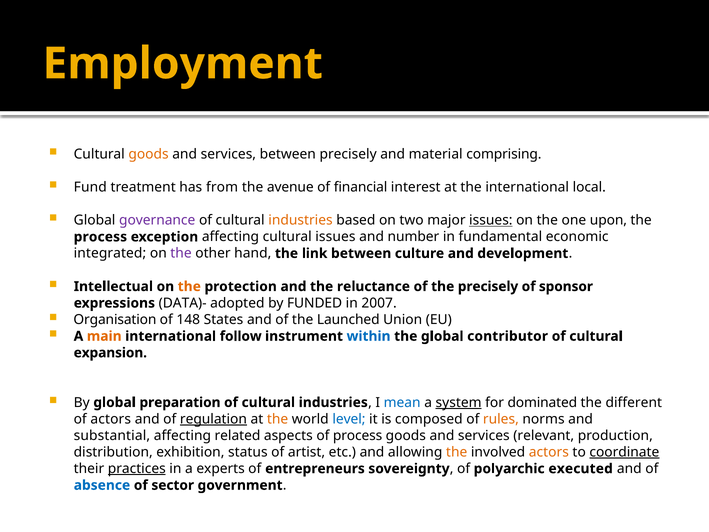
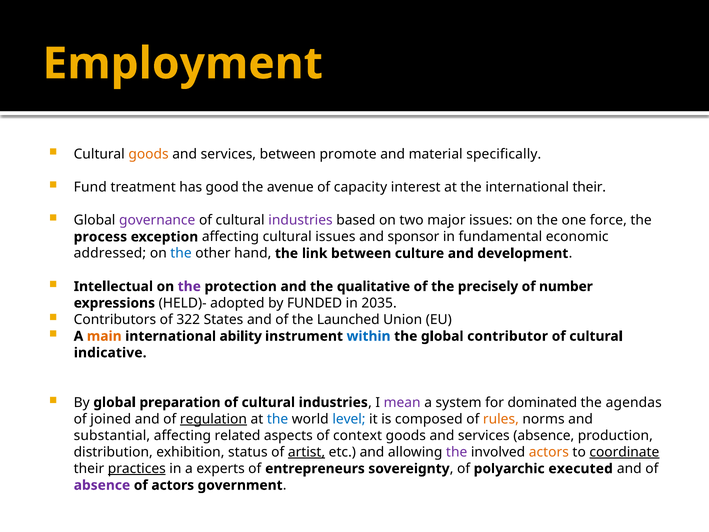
between precisely: precisely -> promote (348, 154)
comprising: comprising -> specifically (504, 154)
from: from -> good (222, 187)
financial: financial -> capacity (361, 187)
international local: local -> their (589, 187)
industries colour: orange -> purple (300, 220)
issues underline: present -> none (491, 220)
upon: upon -> force (608, 220)
number: number -> sponsor (413, 237)
integrated: integrated -> addressed (110, 253)
the colour: purple -> blue (181, 253)
the colour: orange -> purple (189, 286)
reluctance: reluctance -> qualitative (373, 286)
sponsor: sponsor -> number (566, 286)
DATA)-: DATA)- -> HELD)- (183, 303)
2007: 2007 -> 2035 (379, 303)
Organisation: Organisation -> Contributors (115, 319)
148: 148 -> 322 (188, 319)
follow: follow -> ability (241, 336)
expansion: expansion -> indicative (110, 353)
mean colour: blue -> purple (402, 402)
system underline: present -> none (459, 402)
different: different -> agendas (634, 402)
of actors: actors -> joined (111, 419)
the colour: orange -> blue (278, 419)
of process: process -> context (357, 435)
services relevant: relevant -> absence (544, 435)
artist underline: none -> present (307, 452)
the colour: orange -> purple (457, 452)
absence colour: blue -> purple (102, 485)
of sector: sector -> actors (173, 485)
